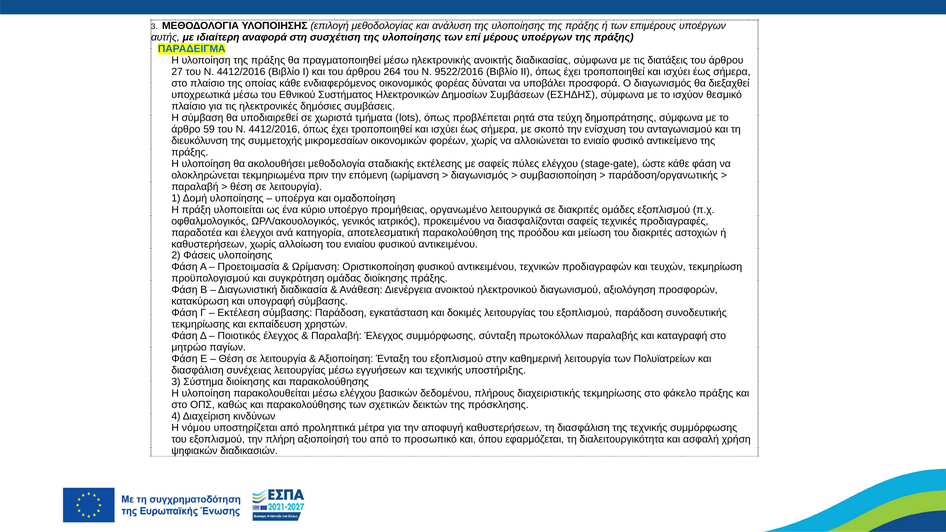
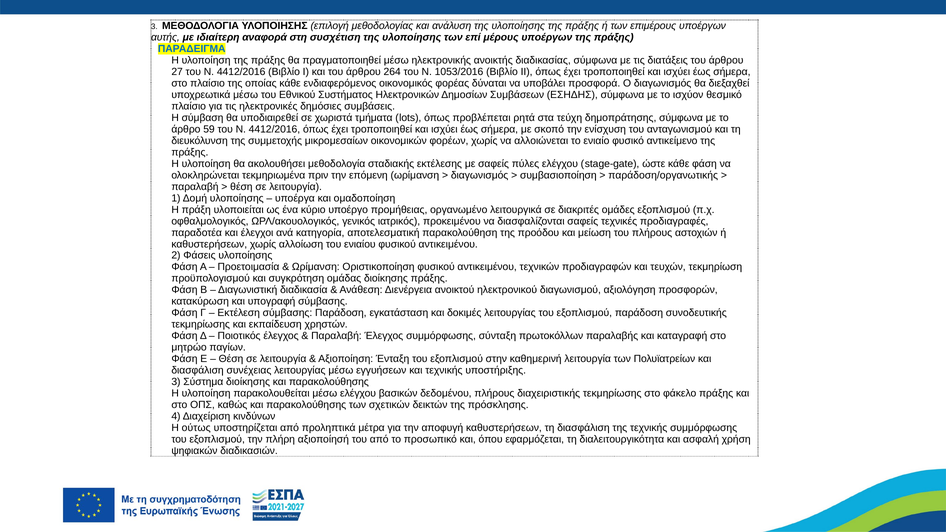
9522/2016: 9522/2016 -> 1053/2016 (459, 72)
του διακριτές: διακριτές -> πλήρους (652, 233)
νόμου: νόμου -> ούτως (196, 428)
